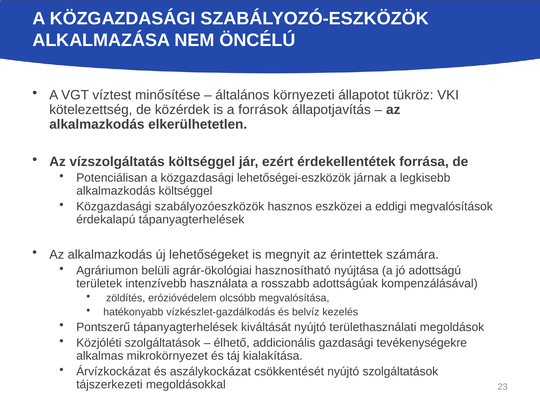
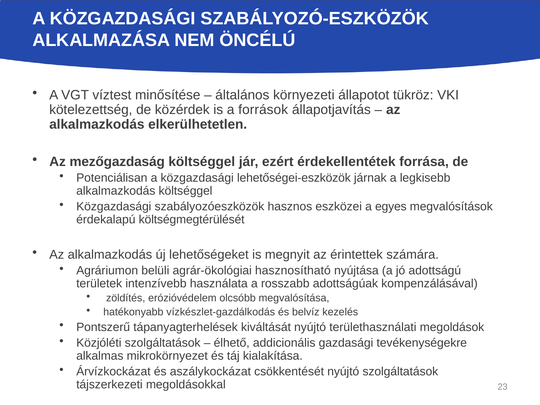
vízszolgáltatás: vízszolgáltatás -> mezőgazdaság (117, 162)
eddigi: eddigi -> egyes (391, 207)
érdekalapú tápanyagterhelések: tápanyagterhelések -> költségmegtérülését (192, 220)
